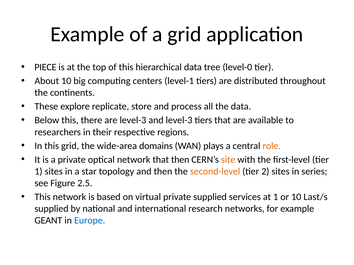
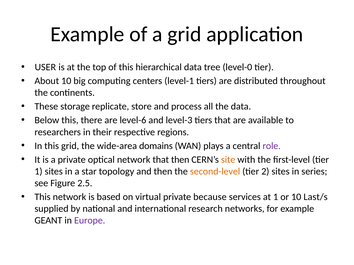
PIECE: PIECE -> USER (45, 67)
explore: explore -> storage (75, 107)
are level-3: level-3 -> level-6 (133, 120)
role colour: orange -> purple (272, 146)
private supplied: supplied -> because (210, 197)
Europe colour: blue -> purple (90, 221)
